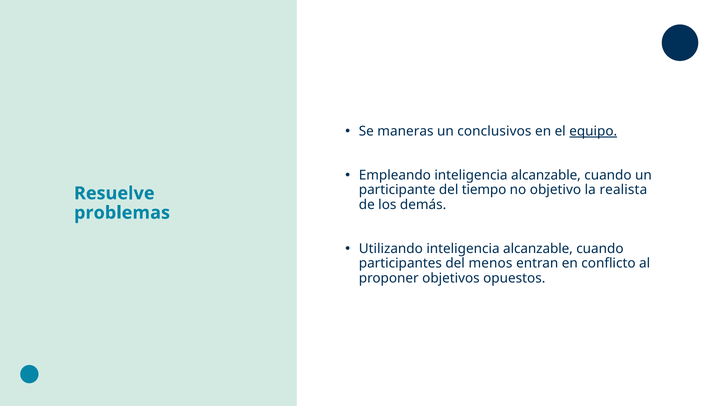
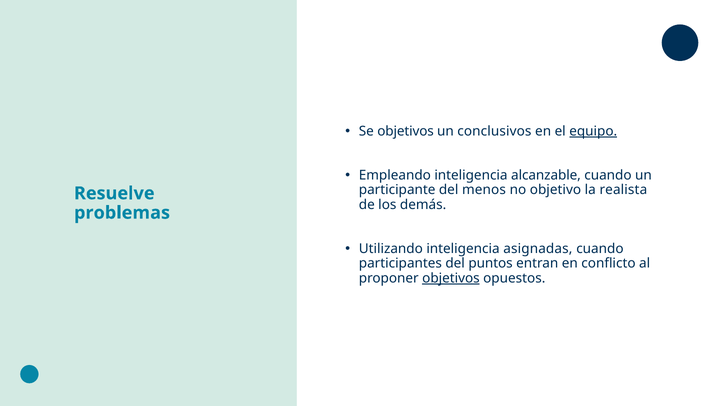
Se maneras: maneras -> objetivos (406, 131)
tiempo: tiempo -> menos (484, 190)
Utilizando inteligencia alcanzable: alcanzable -> asignadas (538, 249)
menos: menos -> puntos (491, 264)
objetivos underline: none -> present (451, 278)
